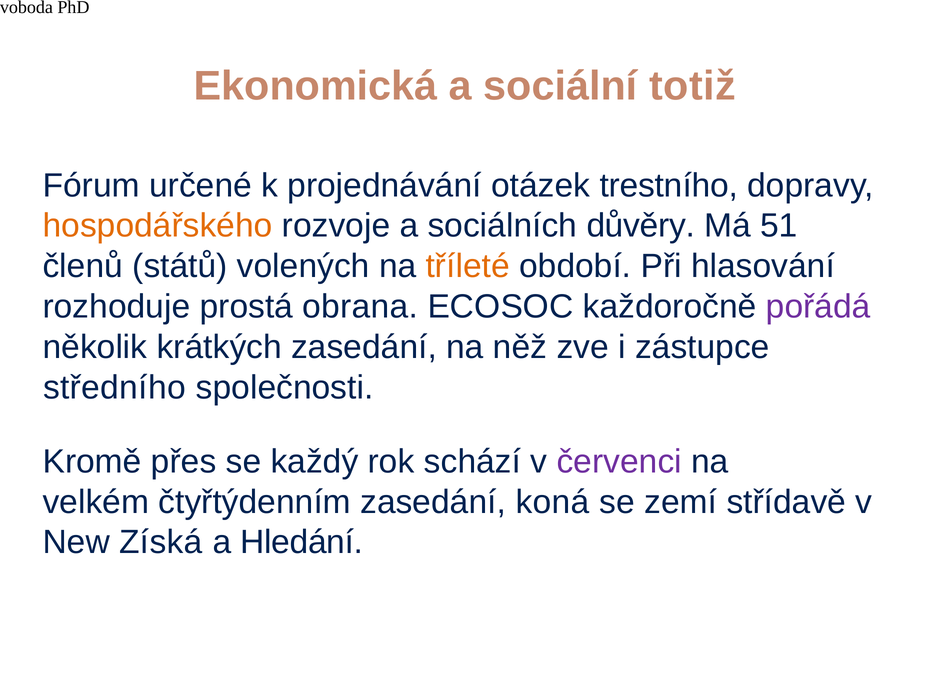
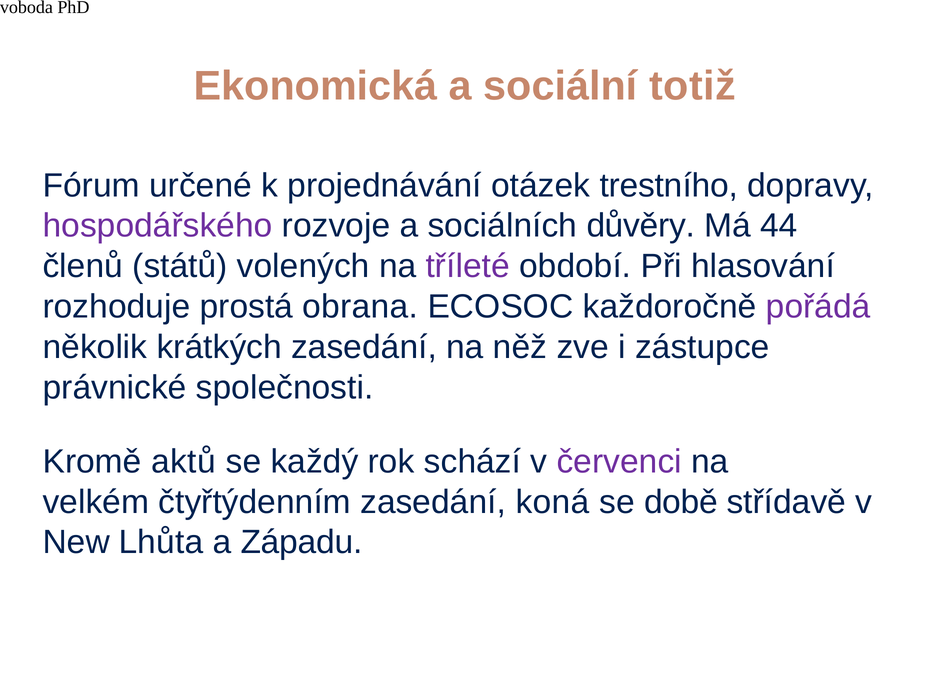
hospodářského colour: orange -> purple (158, 226)
51: 51 -> 44 (779, 226)
tříleté colour: orange -> purple (468, 266)
středního: středního -> právnické (115, 388)
přes: přes -> aktů (184, 462)
zemí: zemí -> době (681, 502)
Získá: Získá -> Lhůta (161, 543)
Hledání: Hledání -> Západu (302, 543)
